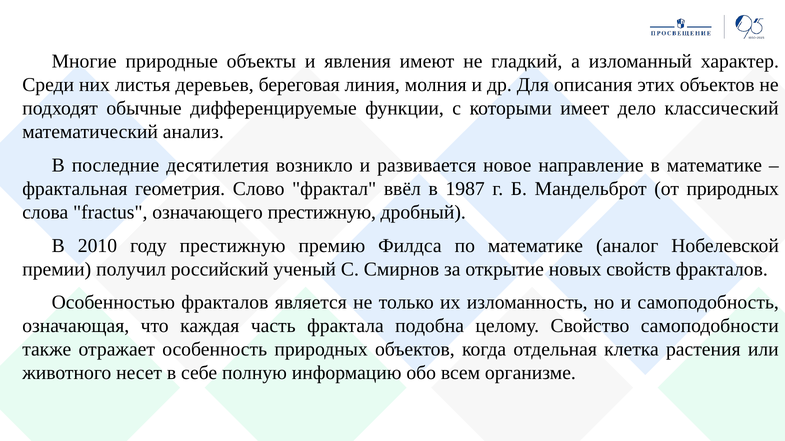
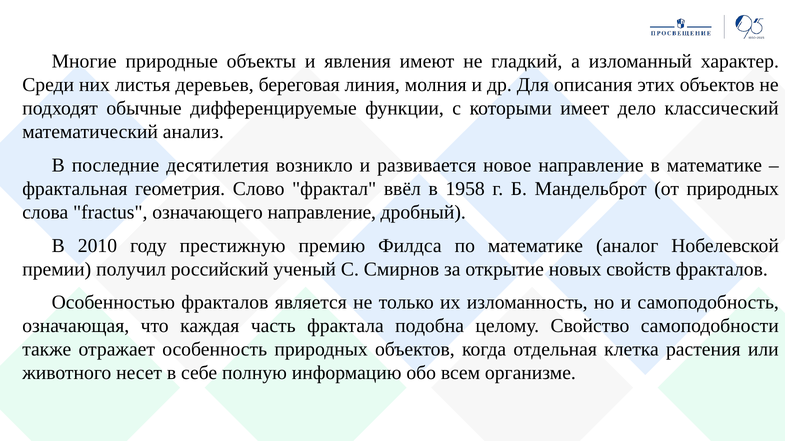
1987: 1987 -> 1958 (465, 189)
означающего престижную: престижную -> направление (322, 213)
